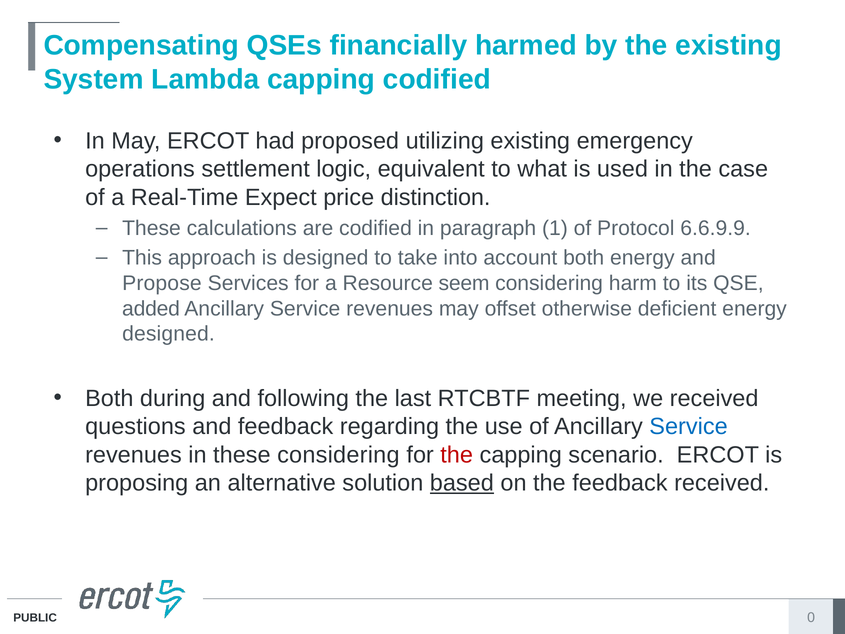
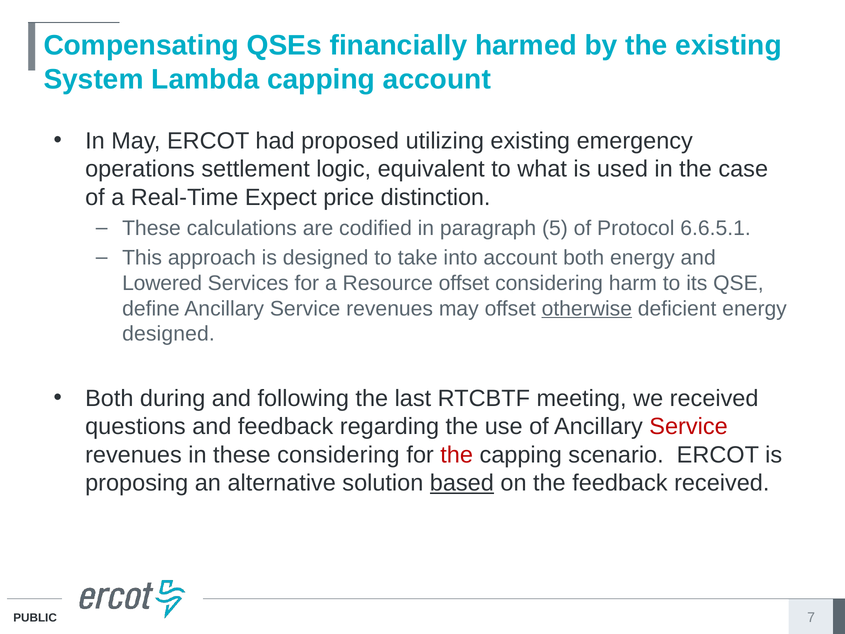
capping codified: codified -> account (437, 79)
1: 1 -> 5 (555, 228)
6.6.9.9: 6.6.9.9 -> 6.6.5.1 (716, 228)
Propose: Propose -> Lowered (162, 283)
Resource seem: seem -> offset (464, 283)
added: added -> define (151, 308)
otherwise underline: none -> present (587, 308)
Service colour: blue -> red (689, 426)
0: 0 -> 7 (811, 617)
